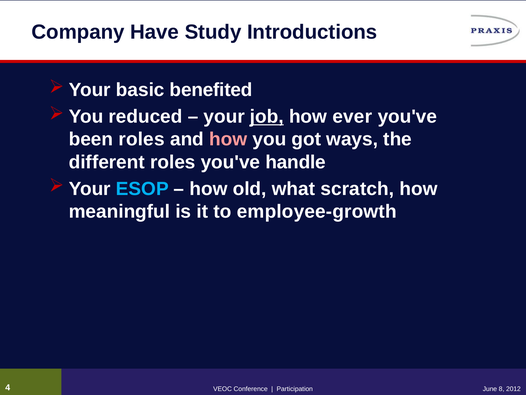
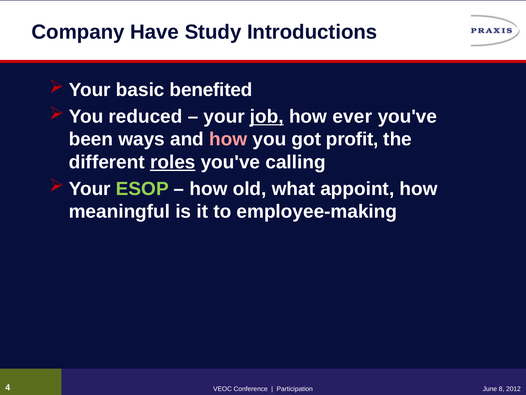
been roles: roles -> ways (142, 139)
ways: ways -> profit (352, 139)
roles underline: none -> present (173, 162)
handle: handle -> calling (296, 162)
ESOP colour: light blue -> light green (142, 189)
scratch: scratch -> appoint (357, 189)
employee-growth: employee-growth -> employee-making (317, 211)
